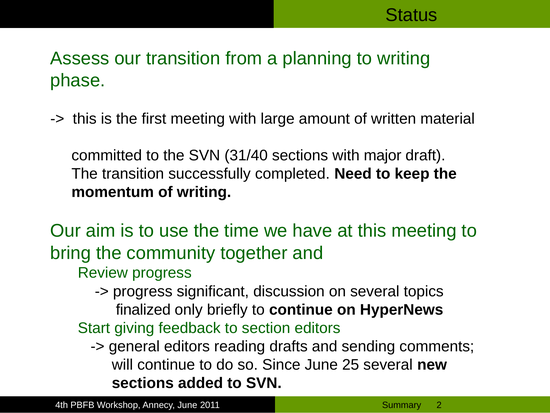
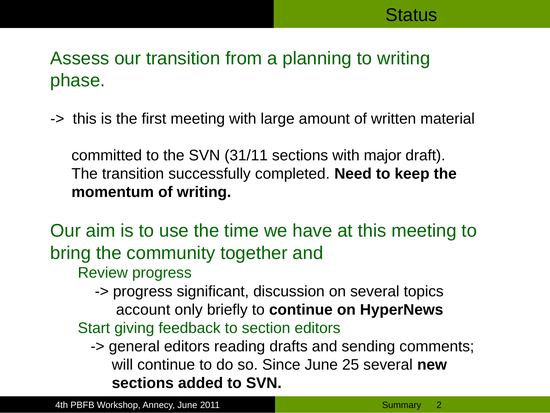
31/40: 31/40 -> 31/11 (246, 155)
finalized: finalized -> account (143, 309)
